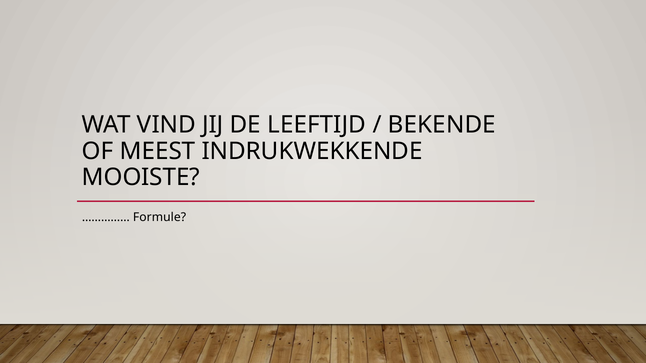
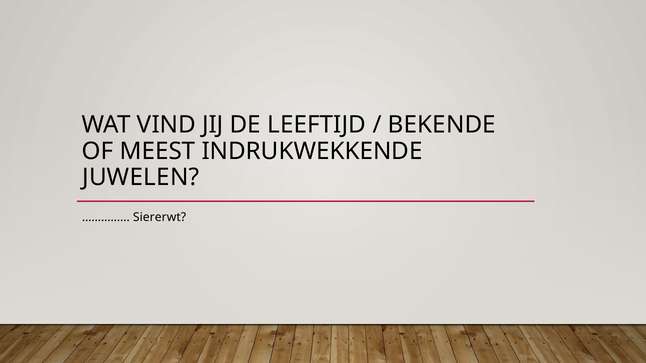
MOOISTE: MOOISTE -> JUWELEN (141, 177)
Formule: Formule -> Siererwt (160, 218)
